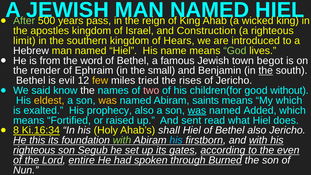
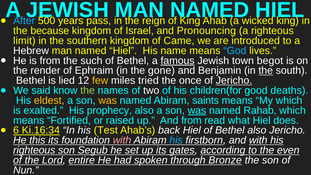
After colour: light green -> light blue (24, 21)
apostles: apostles -> because (50, 31)
Construction: Construction -> Pronouncing (206, 31)
Hears: Hears -> Came (179, 41)
God colour: light green -> light blue (235, 51)
word: word -> such (91, 61)
famous underline: none -> present (178, 61)
small: small -> gone (161, 71)
evil: evil -> lied (67, 80)
rises: rises -> once (190, 80)
Jericho underline: none -> present (234, 80)
the colour: white -> light green (88, 90)
two colour: pink -> white (151, 90)
without: without -> deaths (289, 90)
Added: Added -> Rahab (260, 110)
And sent: sent -> from (191, 120)
8: 8 -> 6 (16, 130)
Holy: Holy -> Test (106, 130)
shall: shall -> back (169, 130)
with colour: light green -> pink (122, 140)
Burned: Burned -> Bronze (225, 160)
